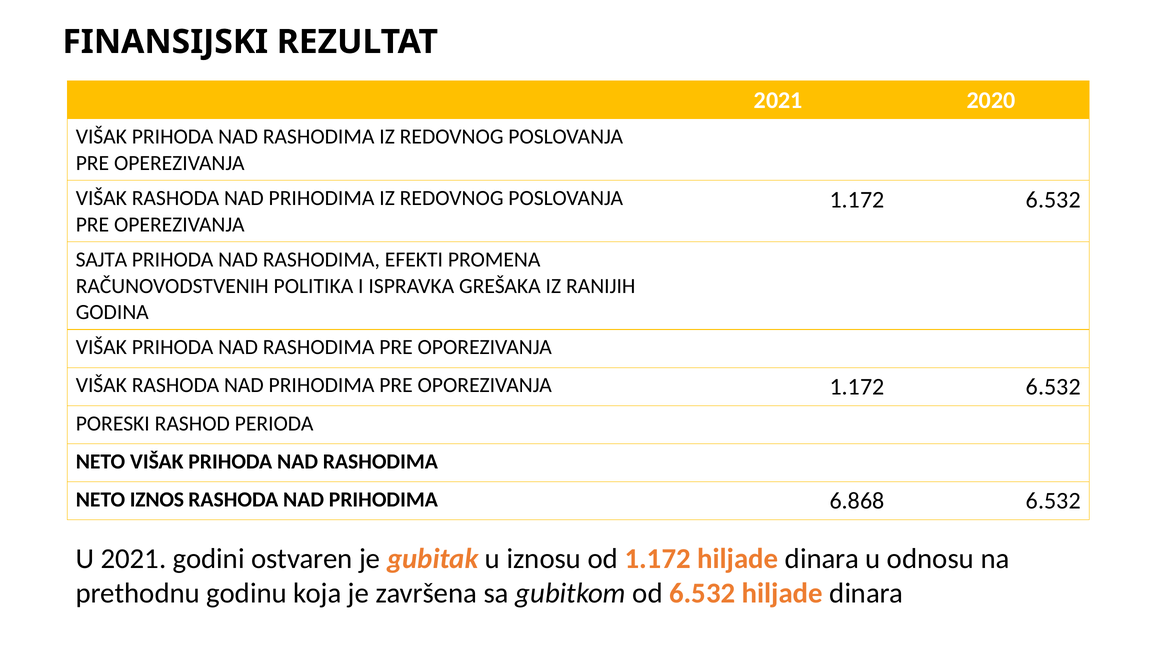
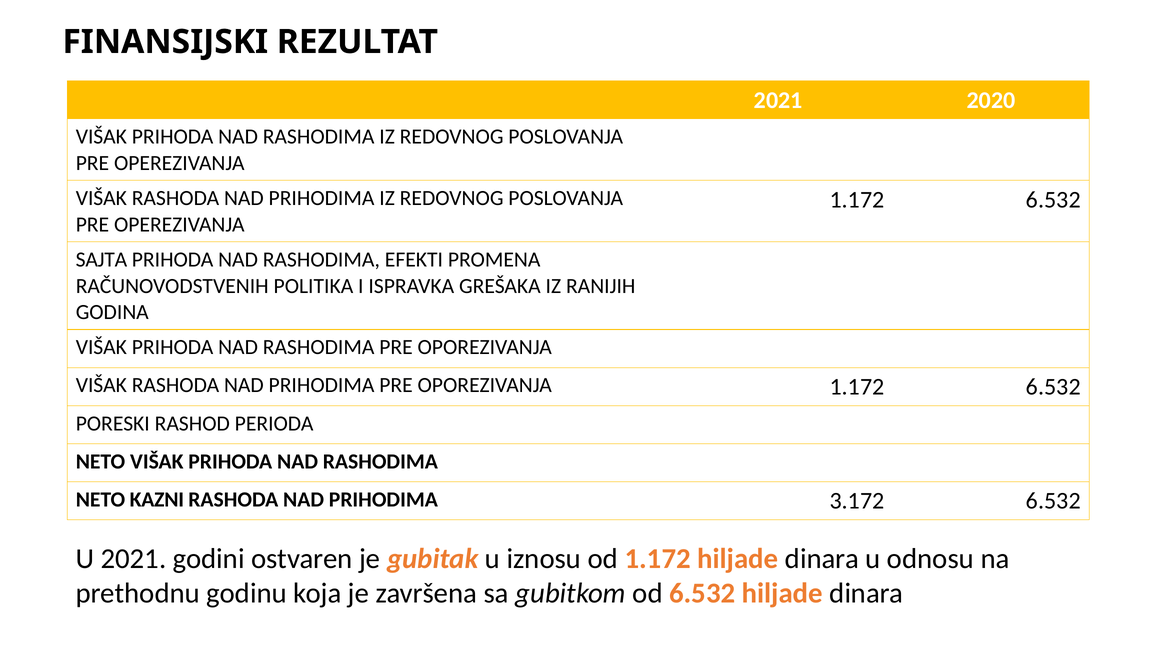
IZNOS: IZNOS -> KAZNI (157, 500)
6.868: 6.868 -> 3.172 (857, 501)
